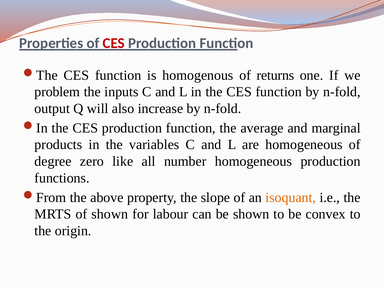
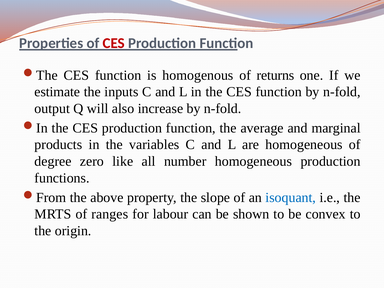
problem: problem -> estimate (57, 92)
isoquant colour: orange -> blue (291, 197)
of shown: shown -> ranges (110, 214)
